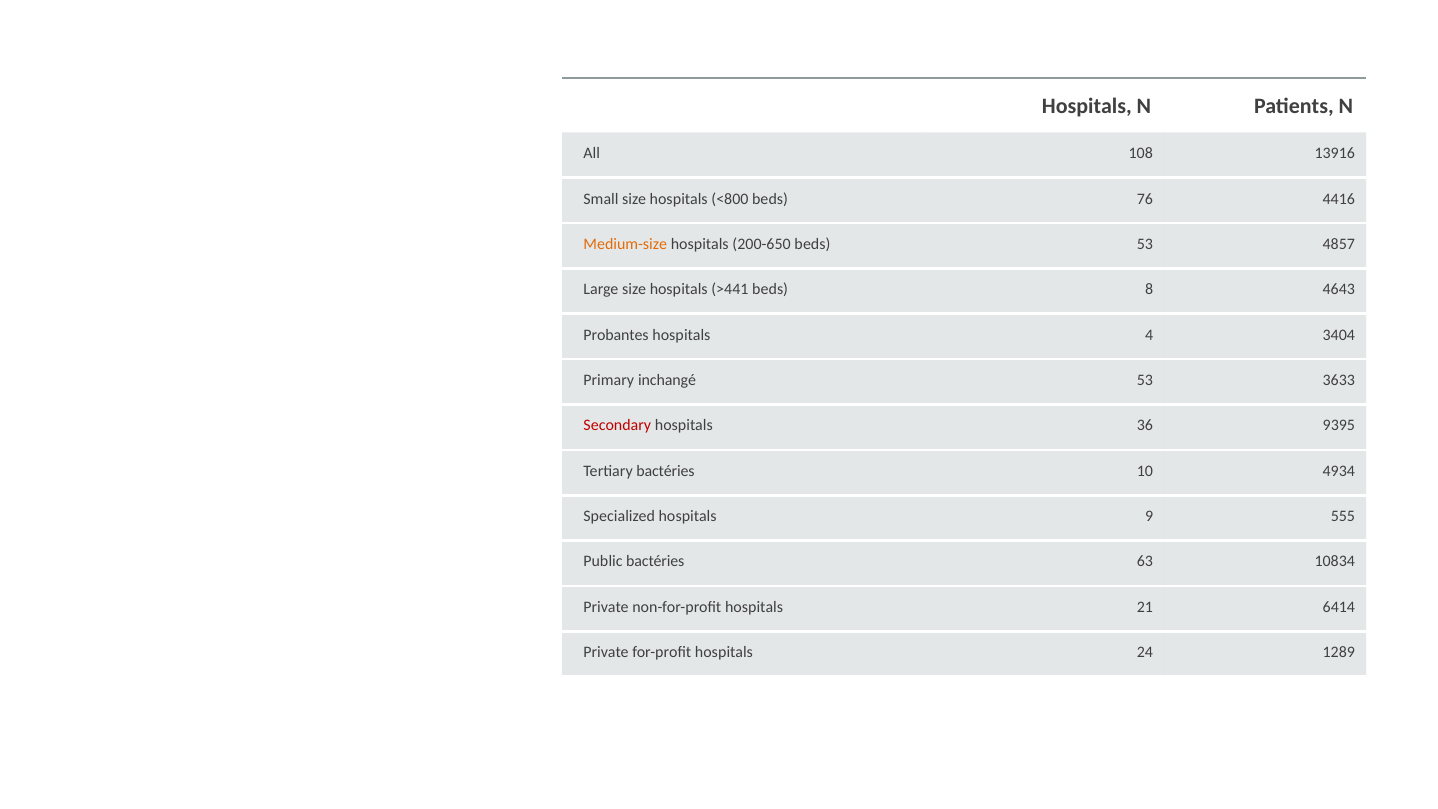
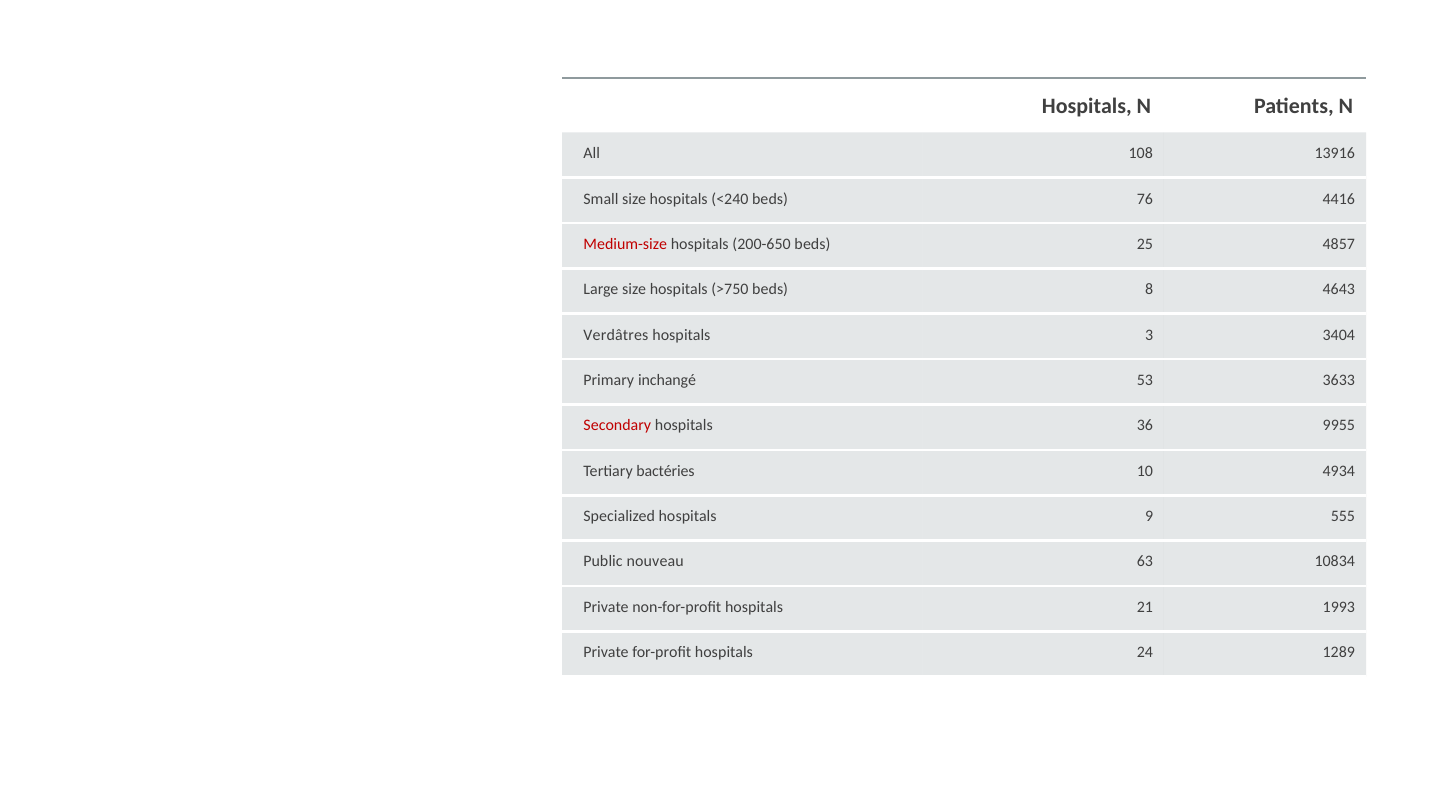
<800: <800 -> <240 (730, 199)
Medium-size colour: orange -> red (625, 244)
beds 53: 53 -> 25 (1145, 244)
>441: >441 -> >750 (730, 290)
Probantes: Probantes -> Verdâtres (616, 335)
hospitals 4: 4 -> 3 (1149, 335)
9395: 9395 -> 9955 (1339, 426)
Public bactéries: bactéries -> nouveau (655, 562)
6414: 6414 -> 1993 (1339, 607)
